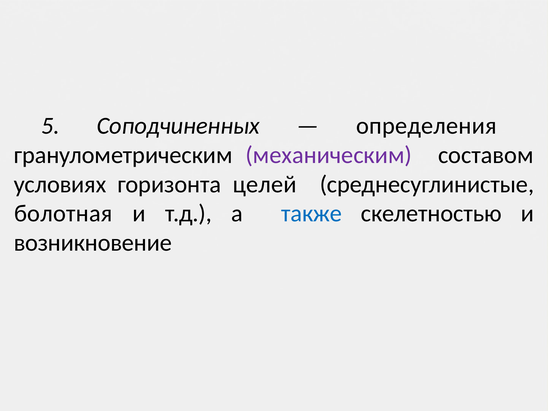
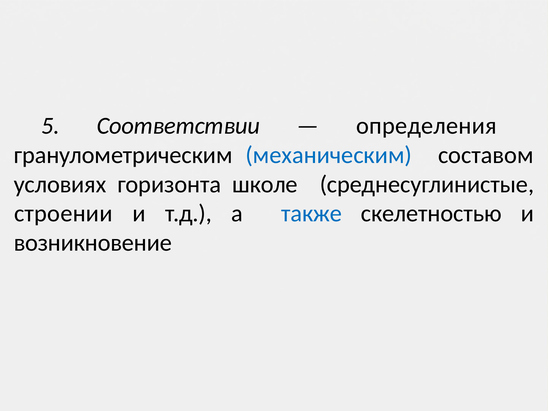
Соподчиненных: Соподчиненных -> Соответствии (178, 126)
механическим colour: purple -> blue (329, 155)
целей: целей -> школе (265, 184)
болотная: болотная -> строении (63, 214)
